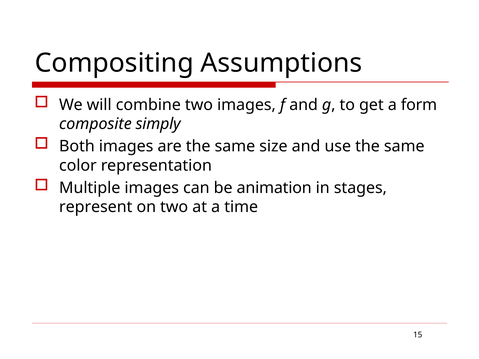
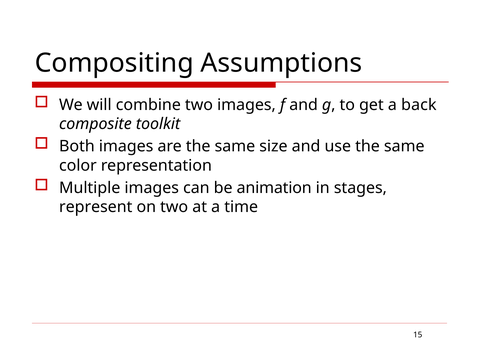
form: form -> back (419, 105)
simply: simply -> toolkit (158, 124)
